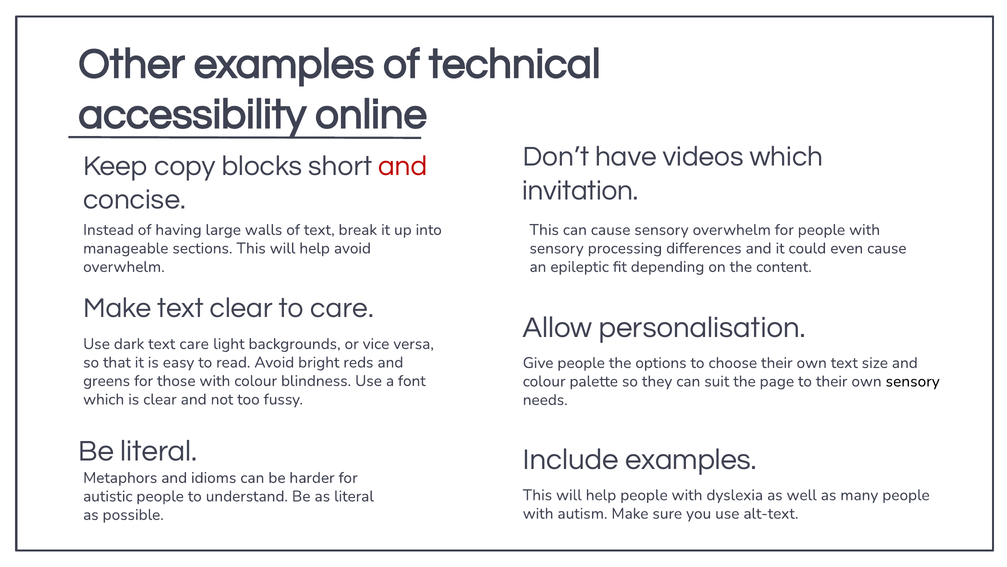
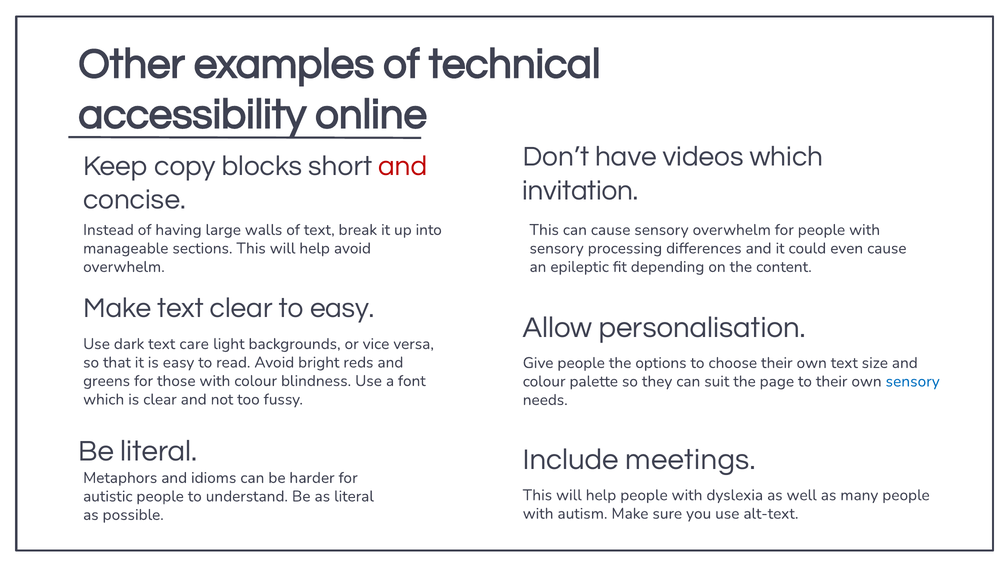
to care: care -> easy (342, 308)
sensory colour: black -> blue (913, 381)
Include examples: examples -> meetings (690, 459)
